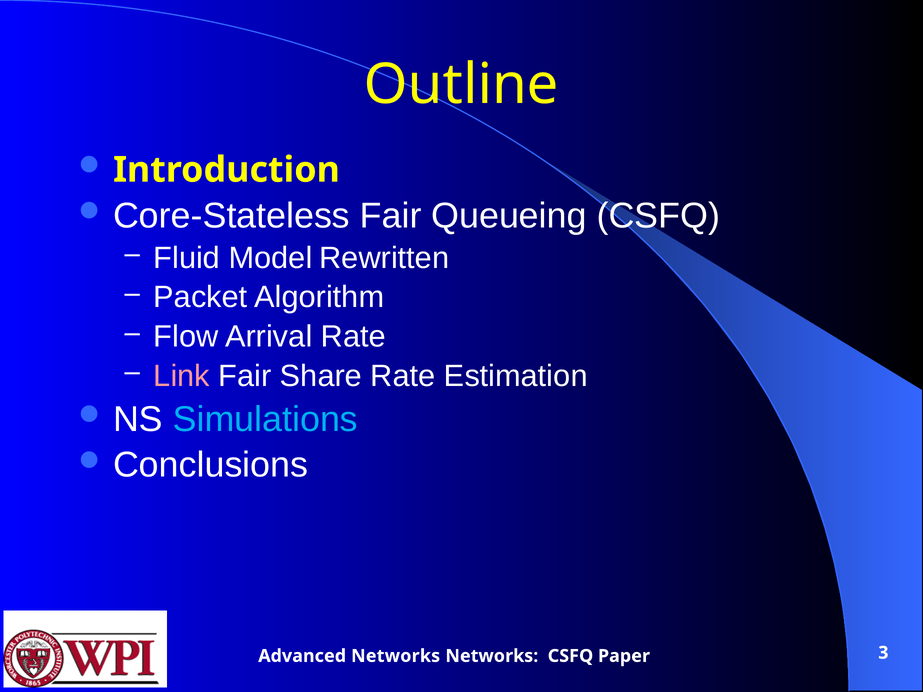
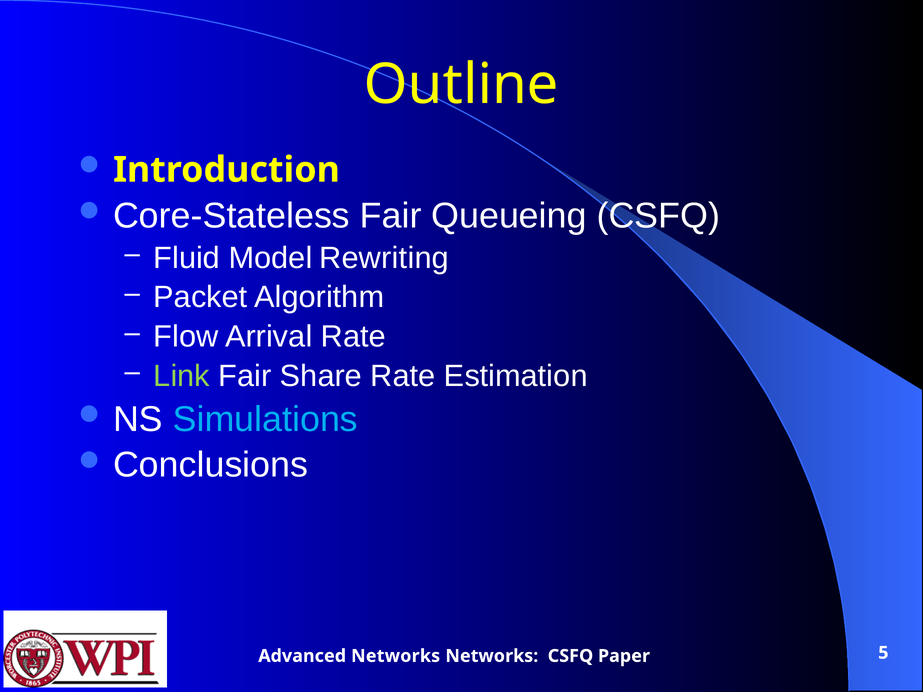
Rewritten: Rewritten -> Rewriting (384, 258)
Link colour: pink -> light green (182, 376)
3: 3 -> 5 (883, 653)
